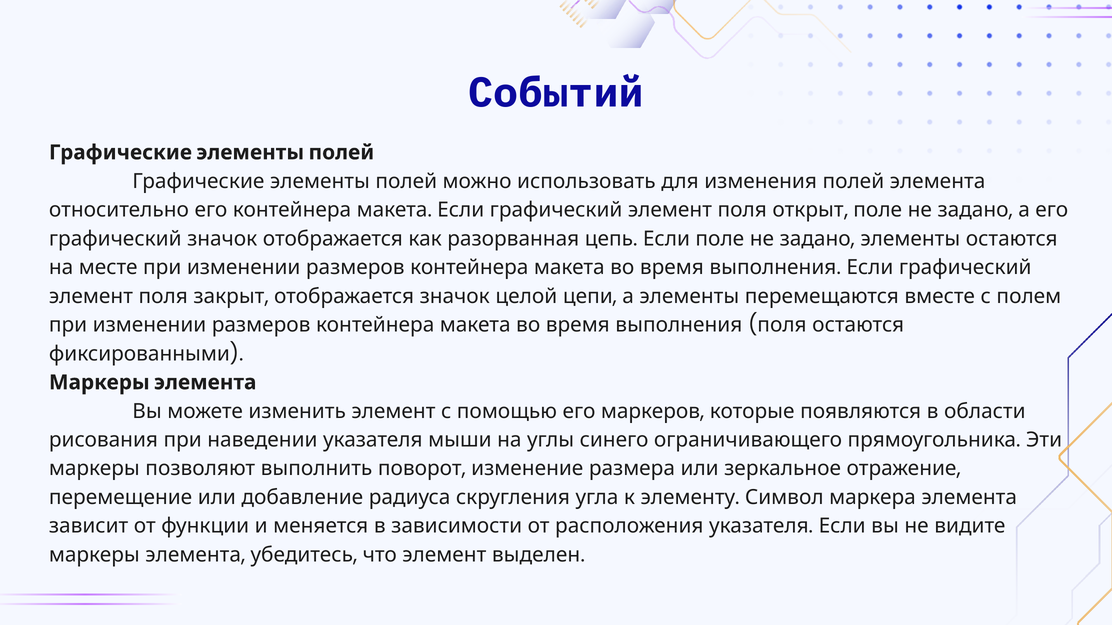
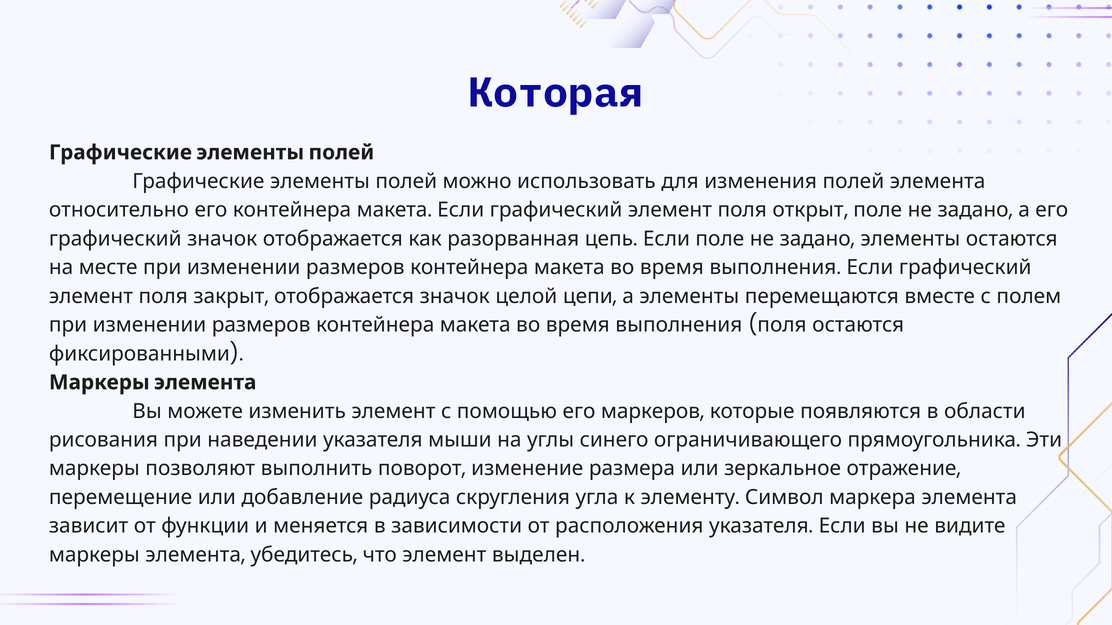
Событий: Событий -> Которая (556, 93)
